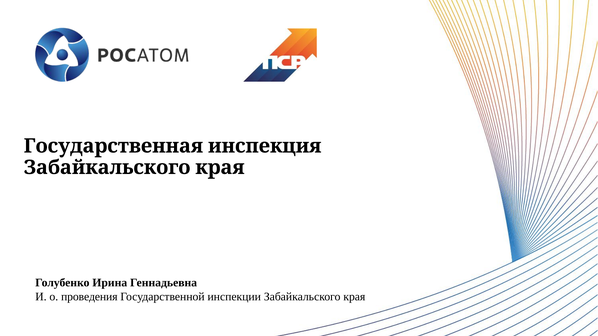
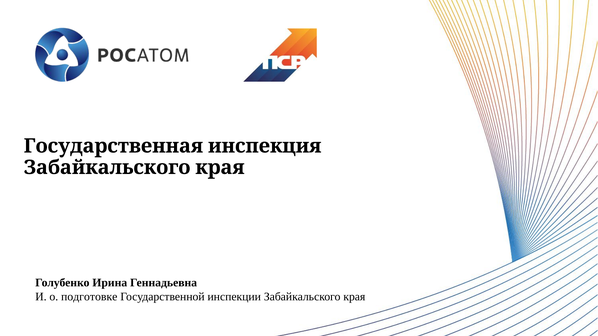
проведения: проведения -> подготовке (89, 297)
